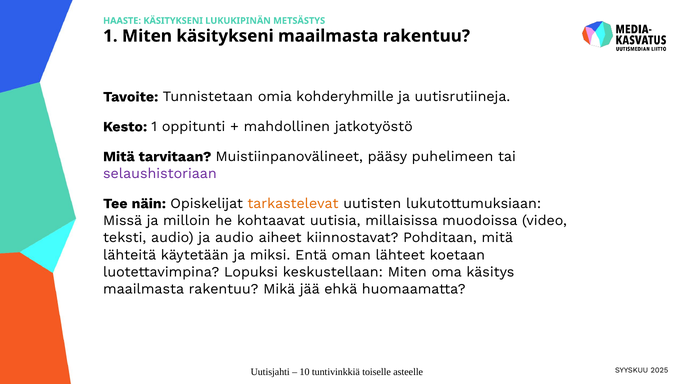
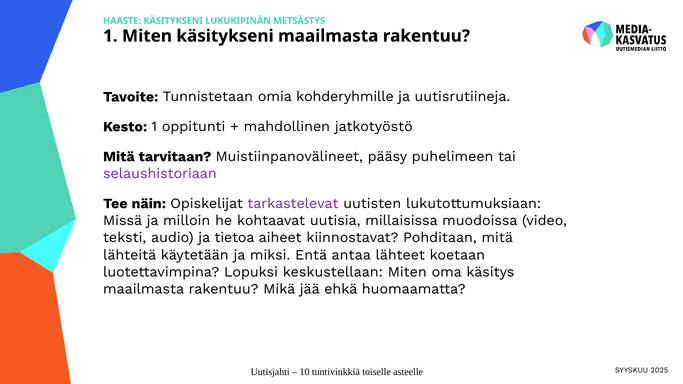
tarkastelevat colour: orange -> purple (293, 204)
ja audio: audio -> tietoa (235, 238)
oman: oman -> antaa (351, 255)
